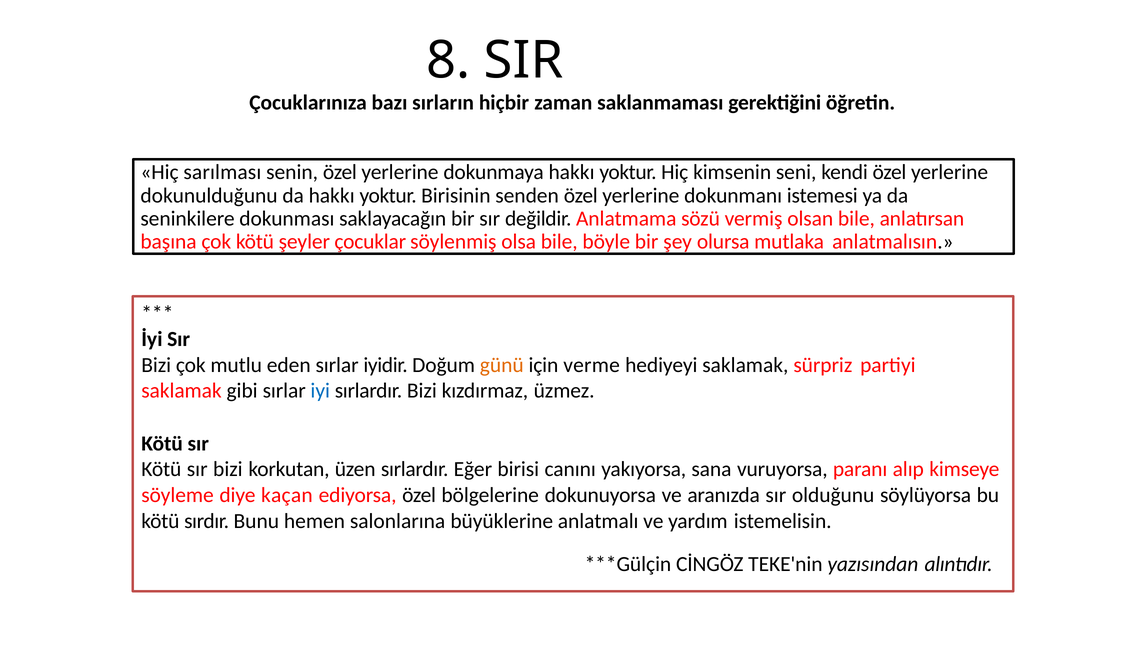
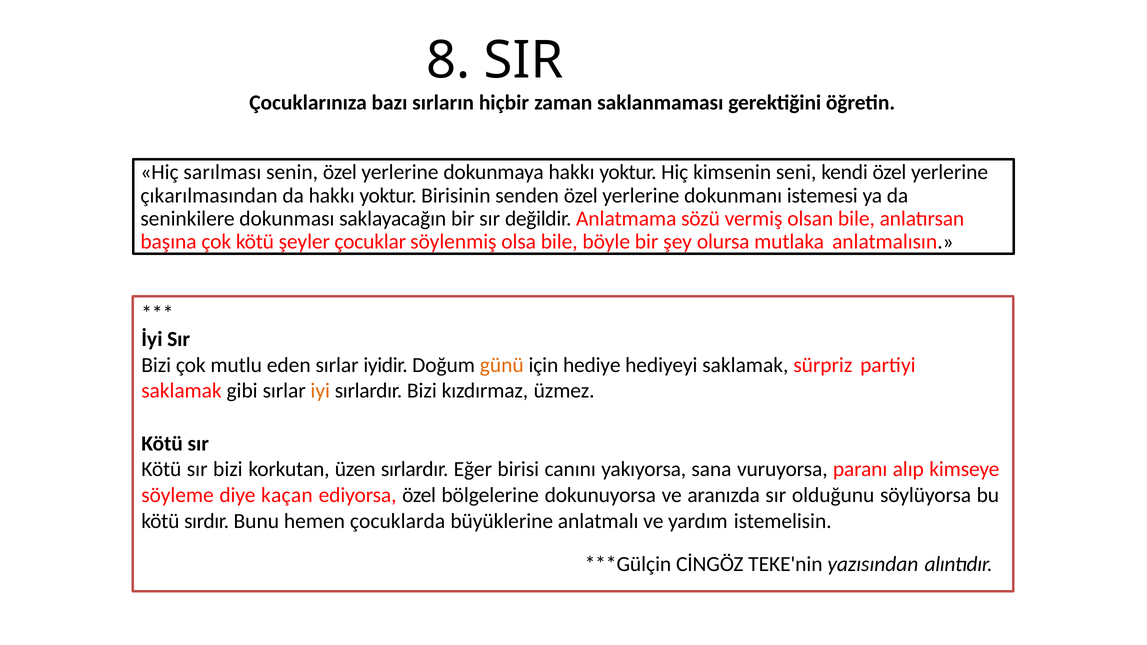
dokunulduğunu: dokunulduğunu -> çıkarılmasından (209, 195)
verme: verme -> hediye (592, 365)
iyi colour: blue -> orange (320, 391)
salonlarına: salonlarına -> çocuklarda (398, 521)
